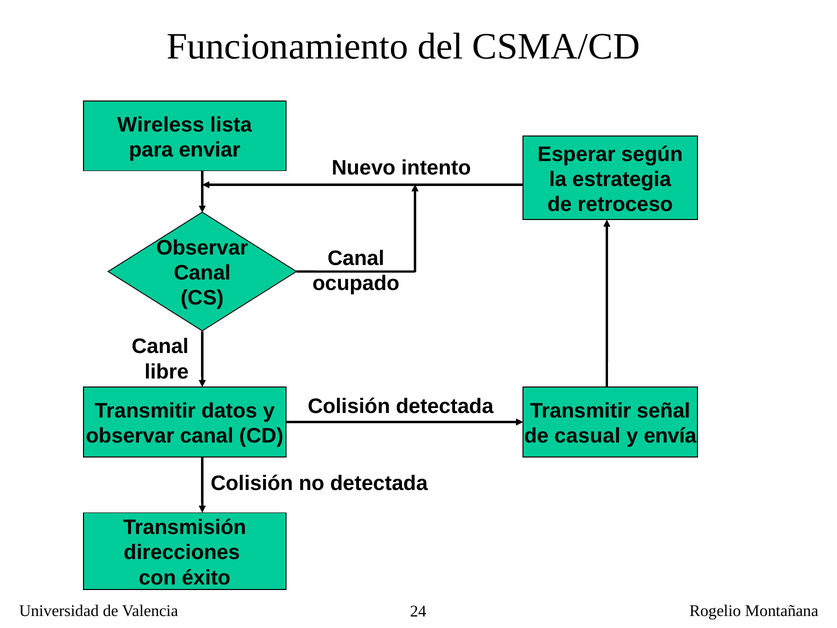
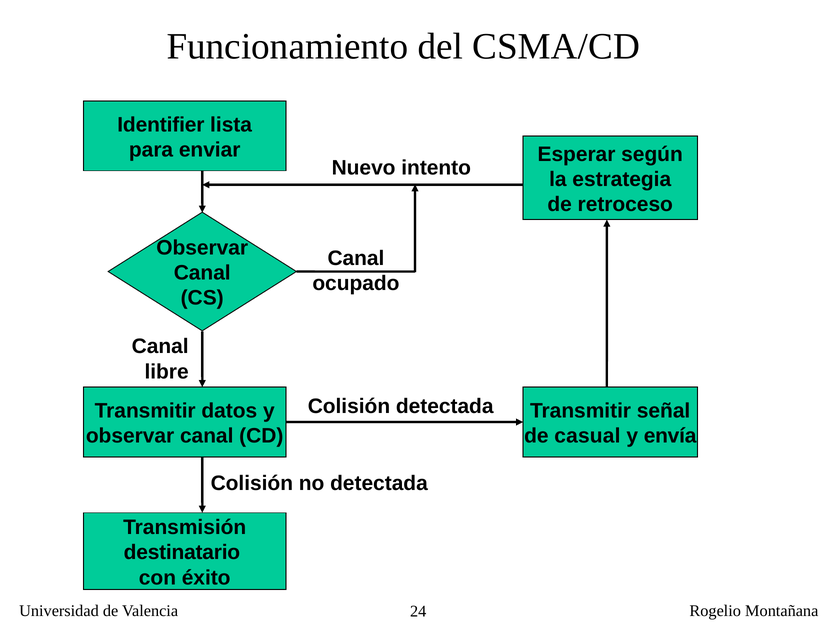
Wireless: Wireless -> Identifier (161, 125)
direcciones: direcciones -> destinatario (182, 552)
